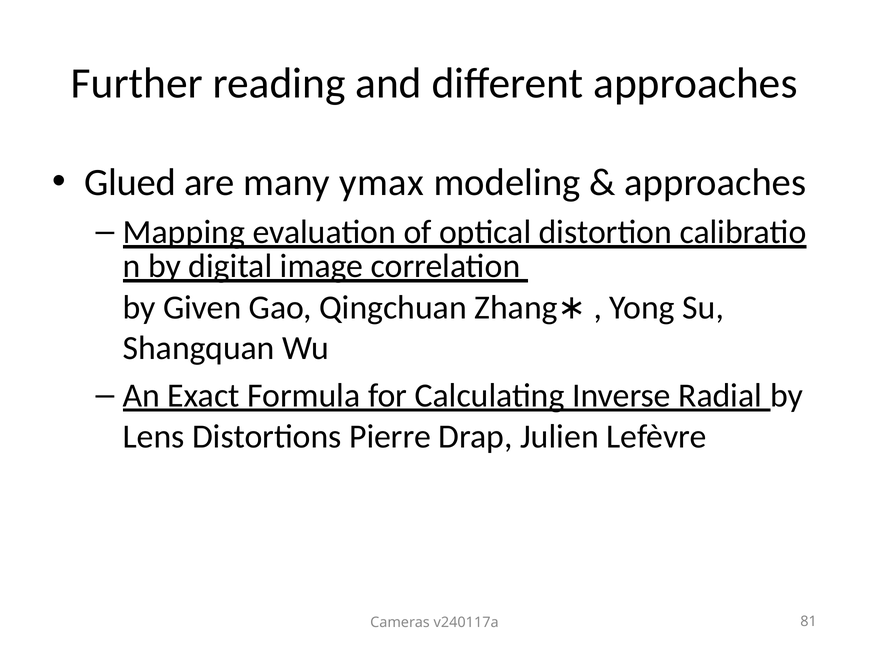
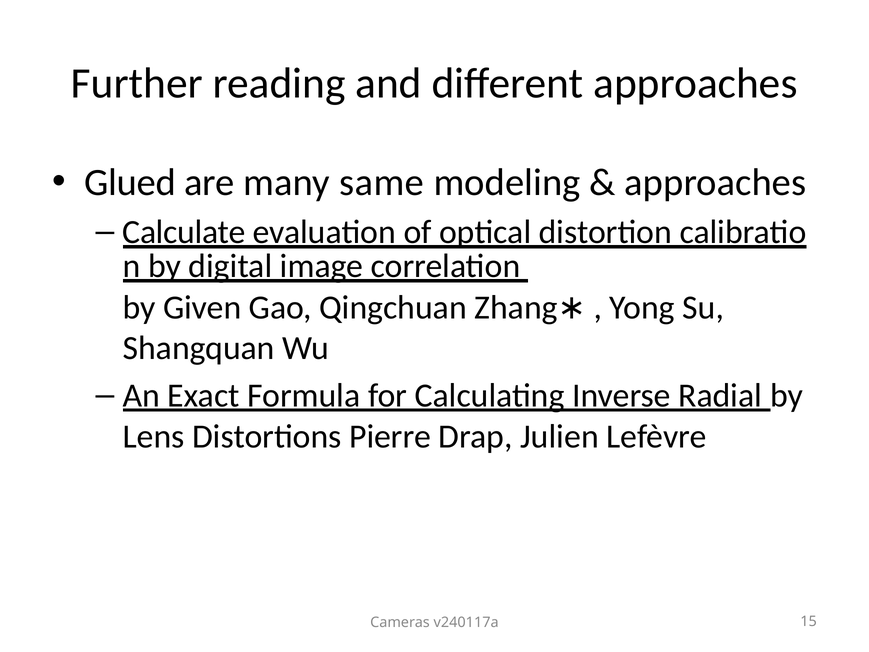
ymax: ymax -> same (382, 182)
Mapping: Mapping -> Calculate (184, 232)
81: 81 -> 15 (809, 621)
